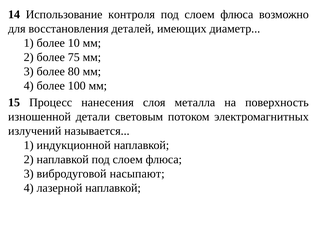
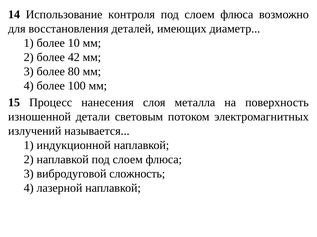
75: 75 -> 42 (74, 57)
насыпают: насыпают -> сложность (137, 174)
